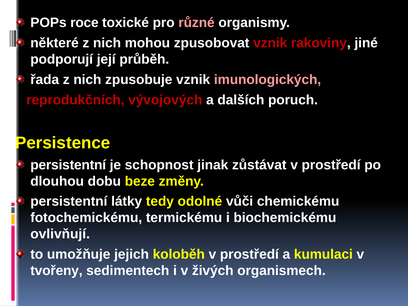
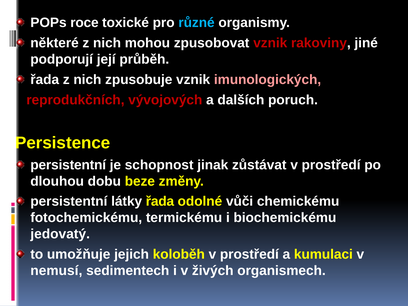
různé colour: pink -> light blue (197, 23)
látky tedy: tedy -> řada (160, 201)
ovlivňují: ovlivňují -> jedovatý (60, 234)
tvořeny: tvořeny -> nemusí (56, 271)
